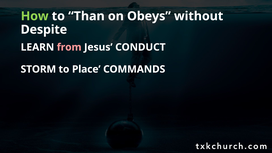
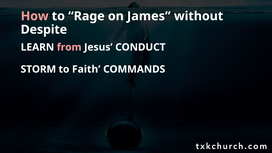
How colour: light green -> pink (35, 16)
Than: Than -> Rage (86, 16)
Obeys: Obeys -> James (149, 16)
Place: Place -> Faith (86, 69)
